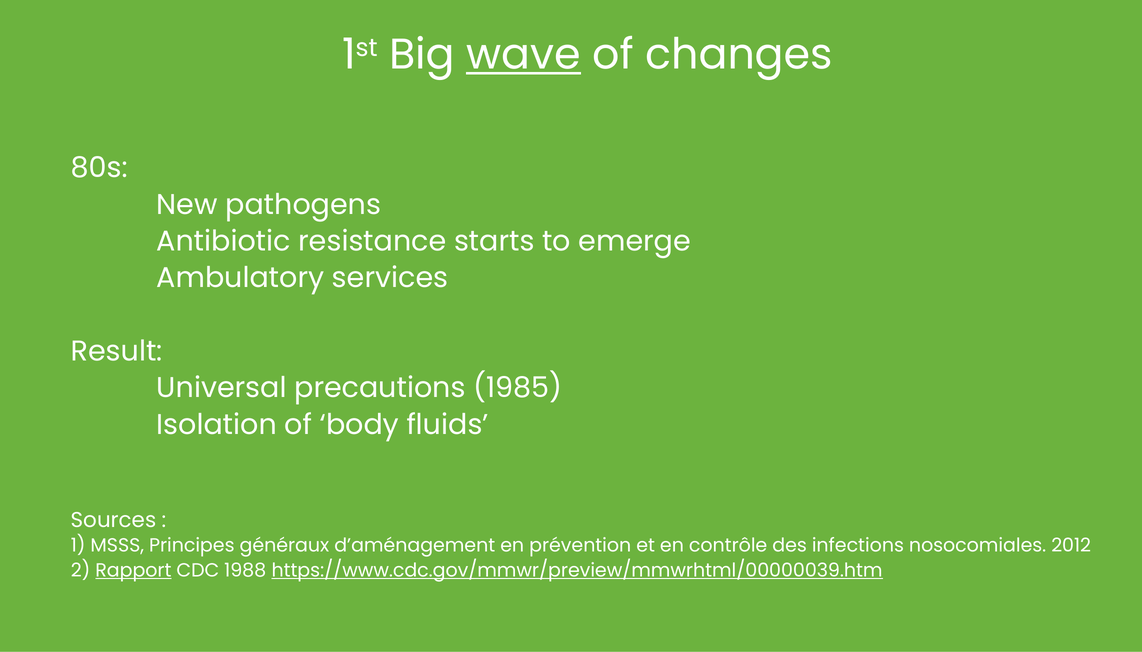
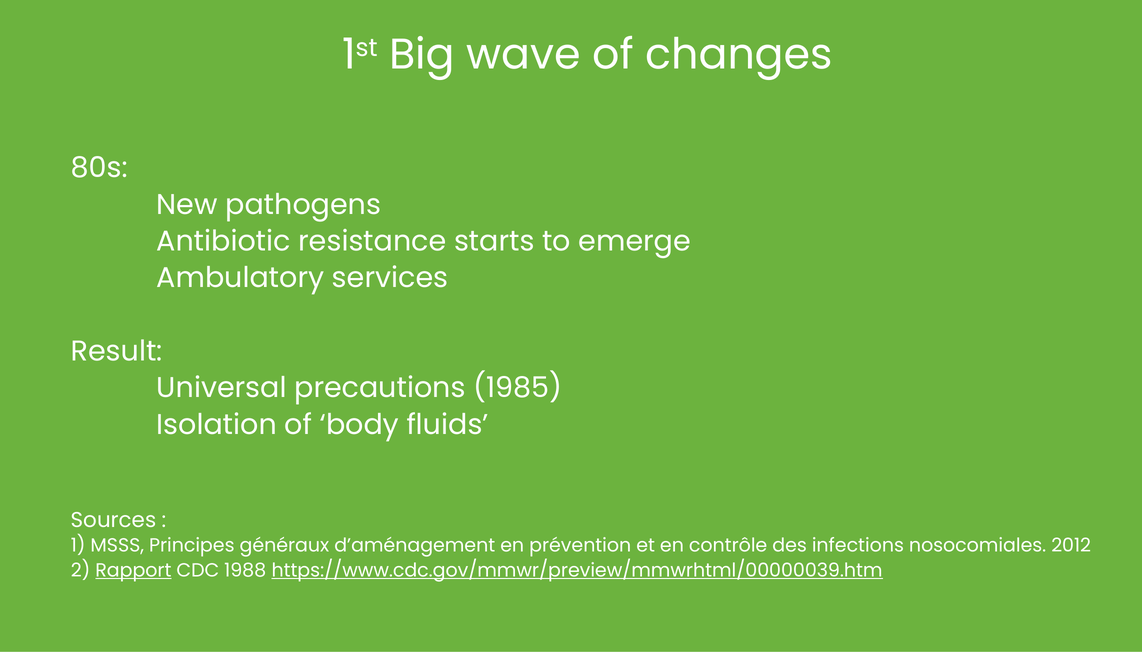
wave underline: present -> none (524, 55)
